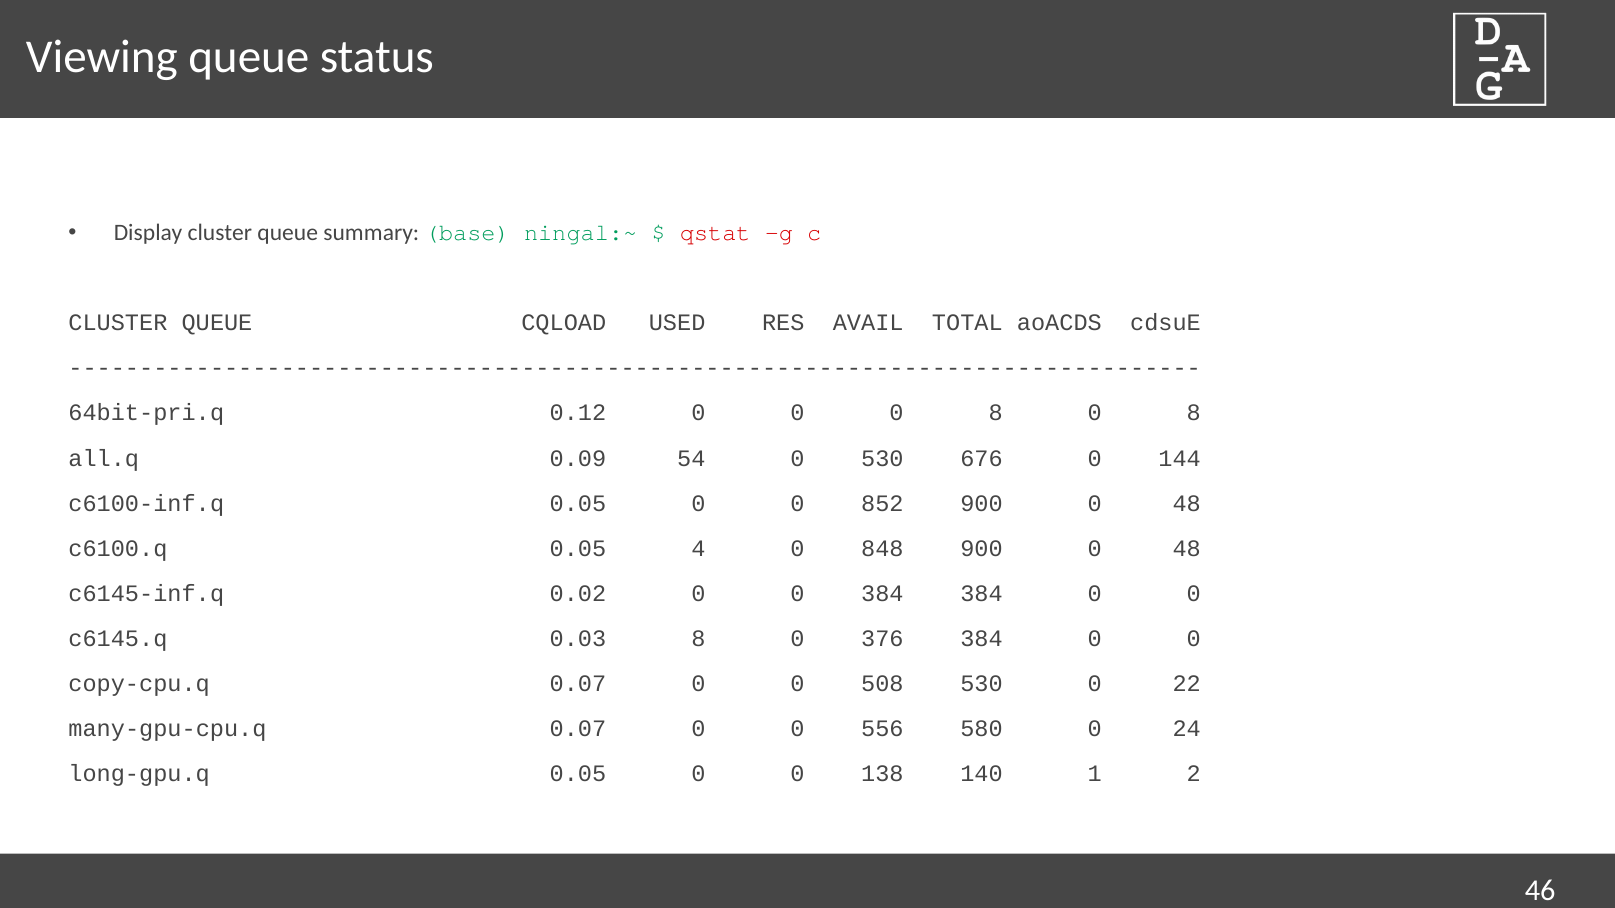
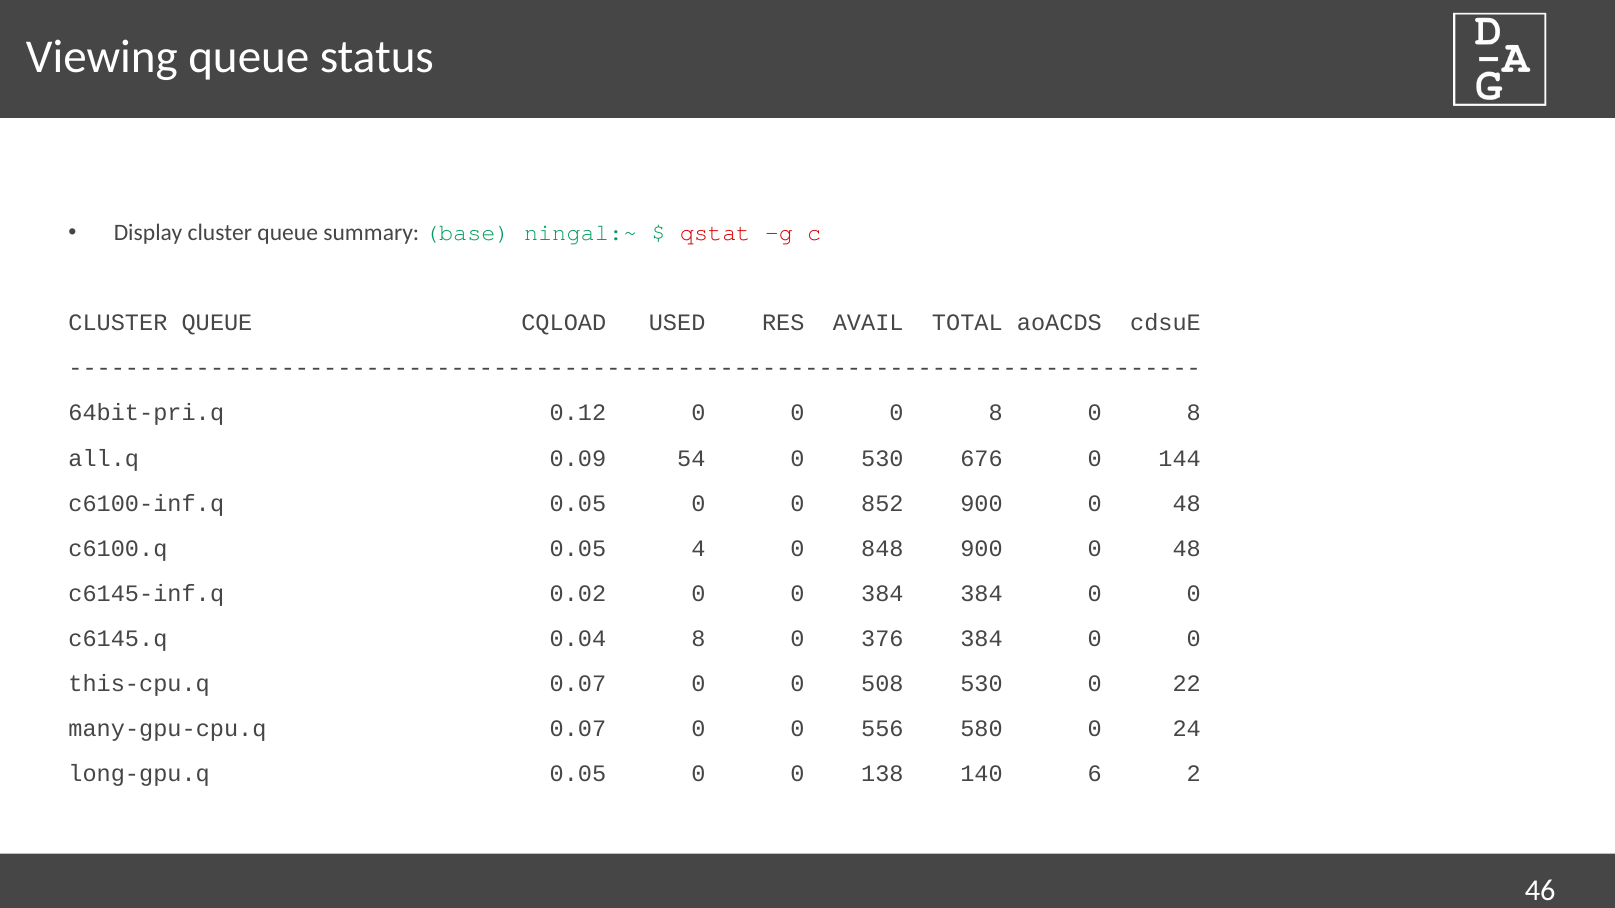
0.03: 0.03 -> 0.04 (578, 639)
copy-cpu.q: copy-cpu.q -> this-cpu.q (139, 684)
1: 1 -> 6 (1095, 774)
